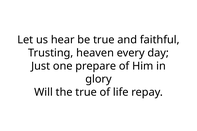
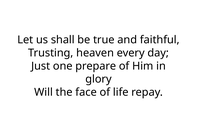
hear: hear -> shall (63, 40)
the true: true -> face (86, 92)
